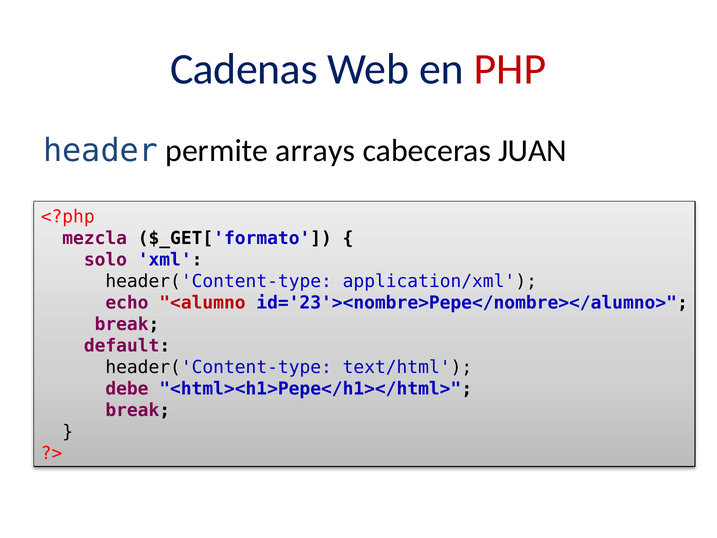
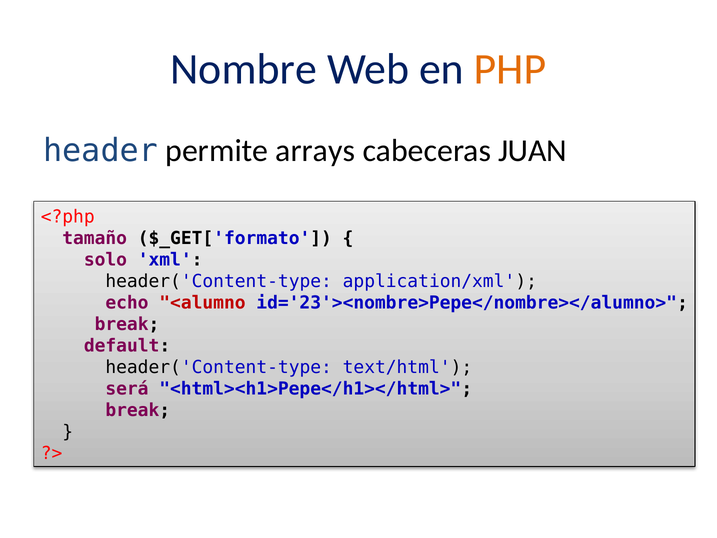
Cadenas: Cadenas -> Nombre (244, 69)
PHP colour: red -> orange (510, 69)
mezcla: mezcla -> tamaño (95, 238)
debe: debe -> será (127, 389)
